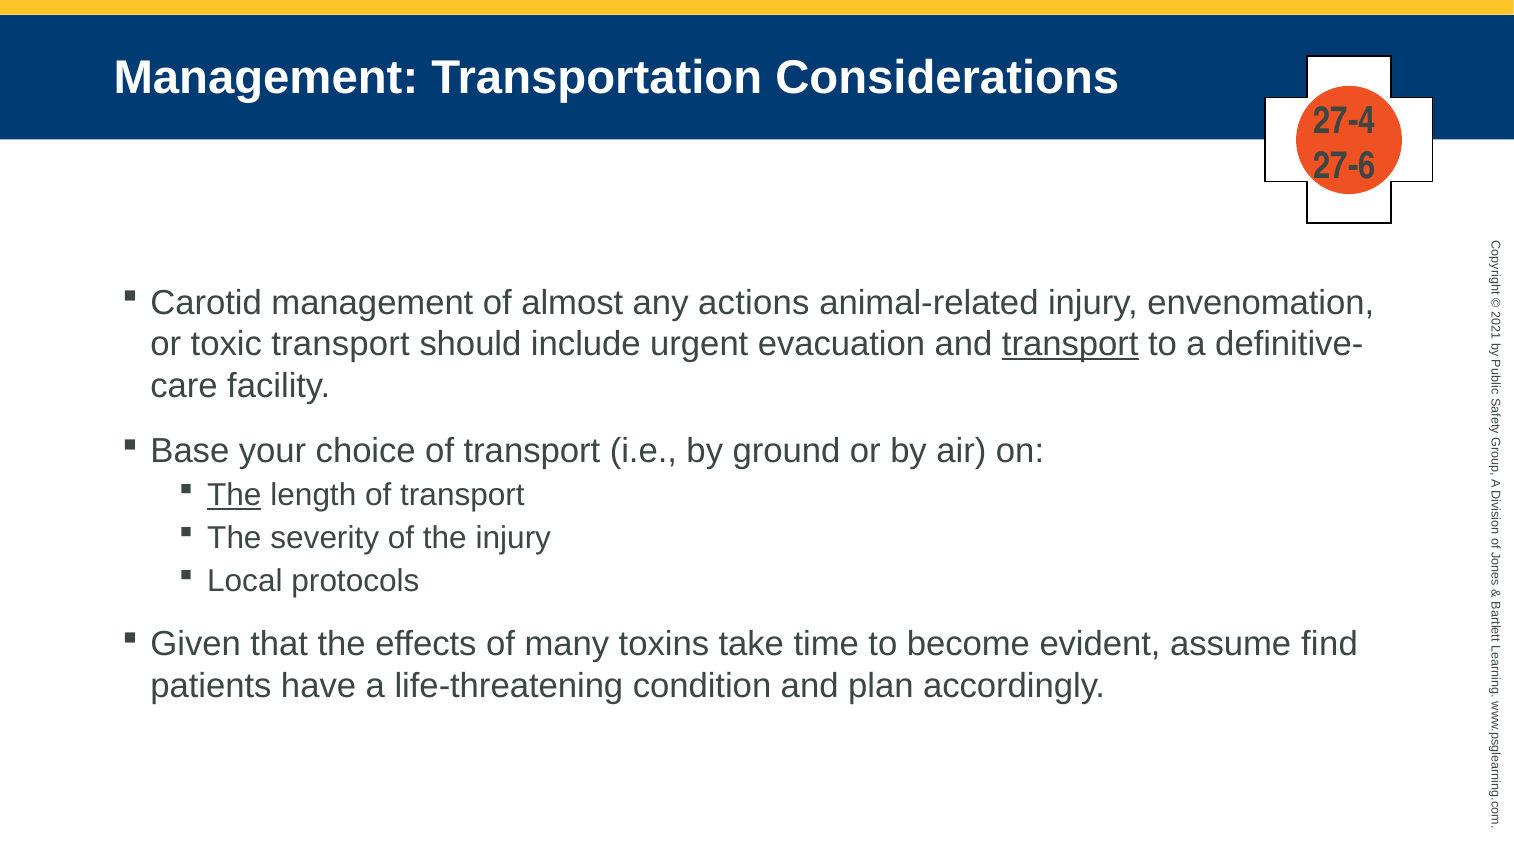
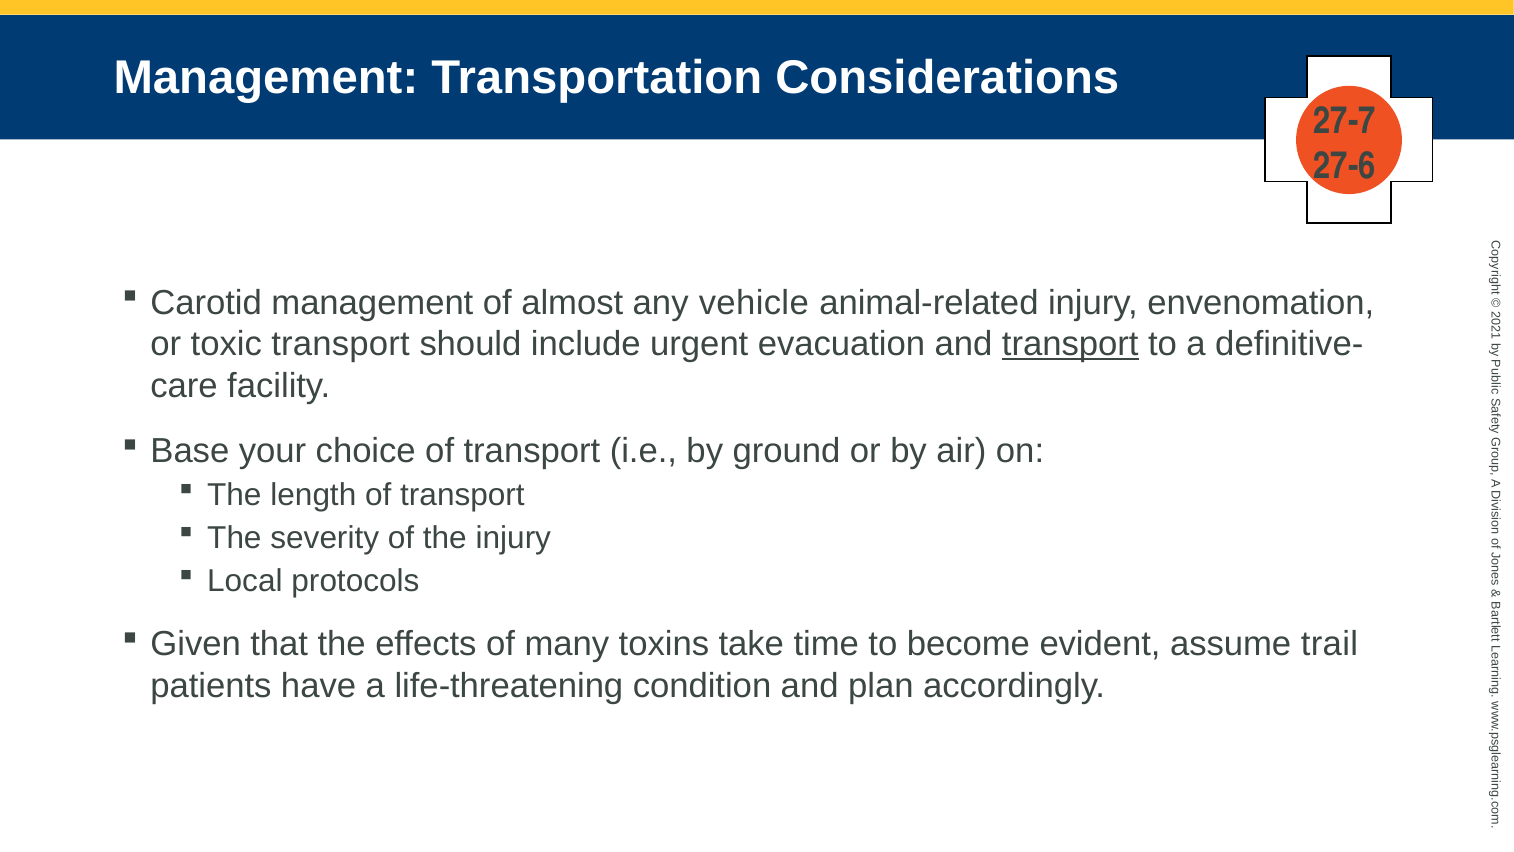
27-4: 27-4 -> 27-7 (1345, 121)
actions: actions -> vehicle (754, 303)
The underline: present -> none (234, 495)
find: find -> trail (1329, 644)
